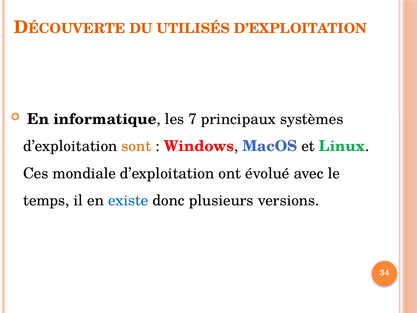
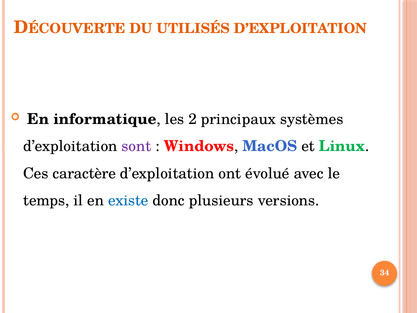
7: 7 -> 2 (193, 119)
sont colour: orange -> purple (136, 146)
mondiale: mondiale -> caractère (84, 173)
